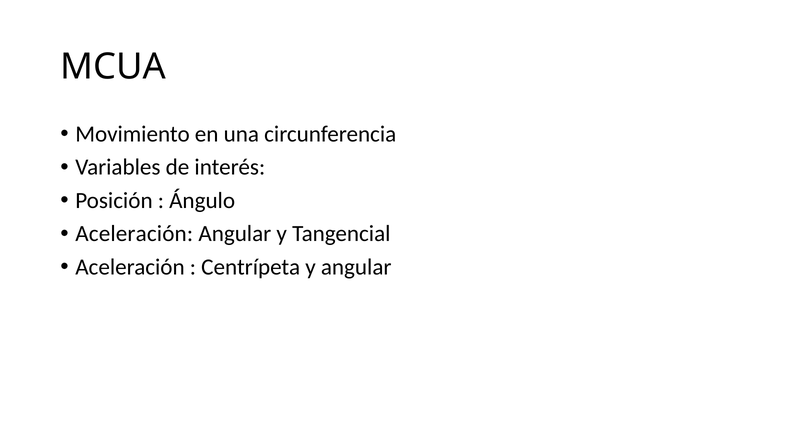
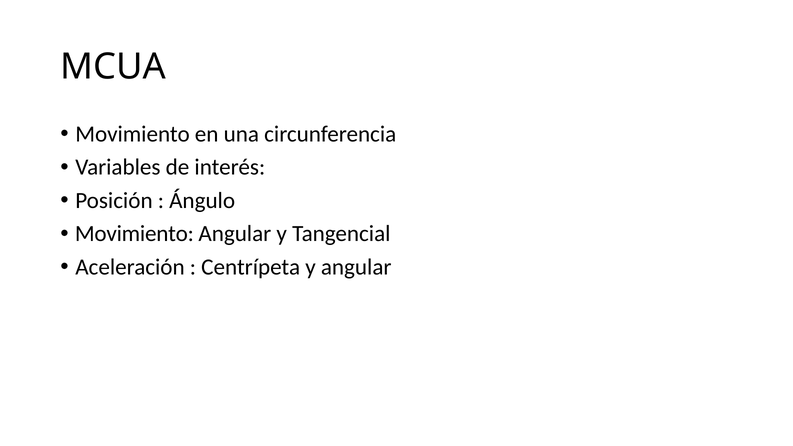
Aceleración: Aceleración -> Movimiento (134, 234)
